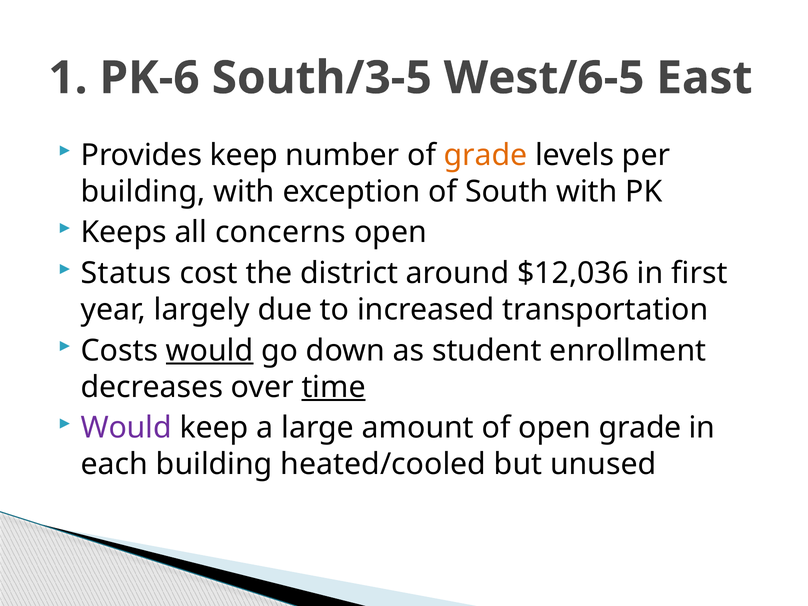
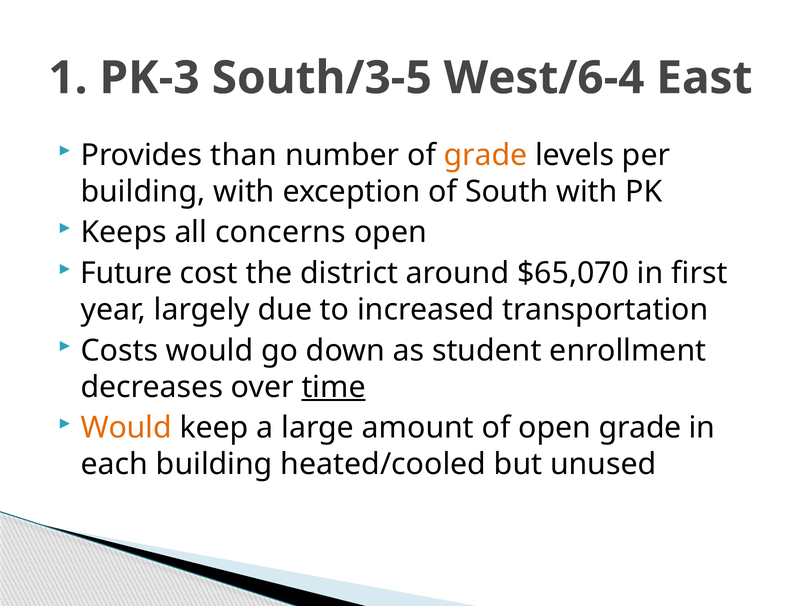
PK-6: PK-6 -> PK-3 (150, 78)
West/6-5: West/6-5 -> West/6-4 (544, 78)
Provides keep: keep -> than (244, 155)
Status: Status -> Future (126, 273)
$12,036: $12,036 -> $65,070 (573, 273)
would underline: present -> none (210, 351)
Would colour: purple -> orange (126, 428)
